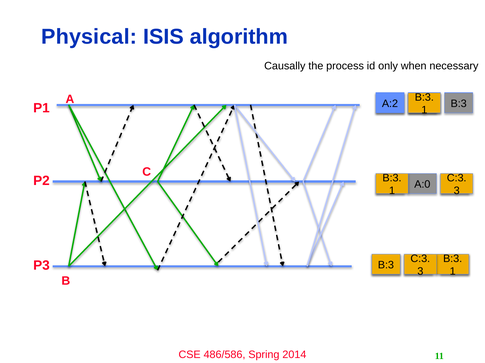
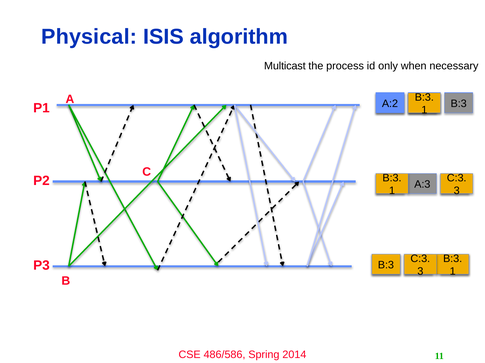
Causally: Causally -> Multicast (285, 66)
A:0: A:0 -> A:3 (422, 185)
